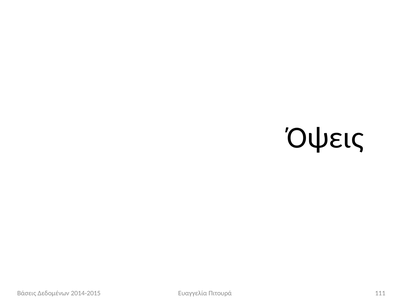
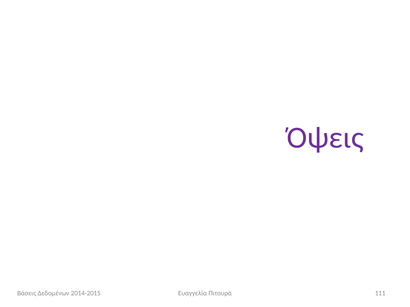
Όψεις colour: black -> purple (325, 138)
